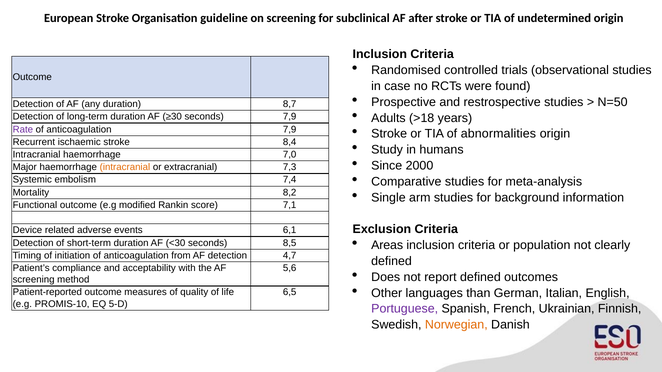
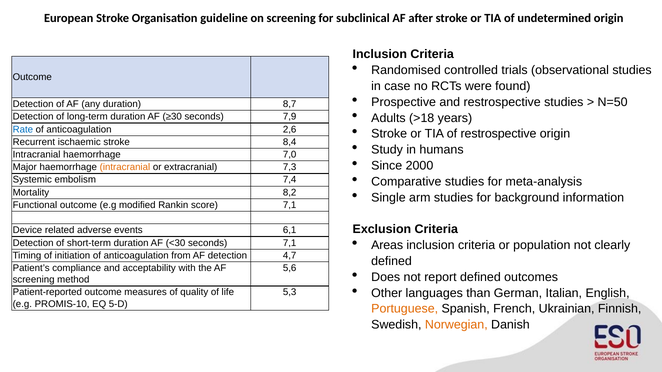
Rate colour: purple -> blue (23, 129)
anticoagulation 7,9: 7,9 -> 2,6 (290, 129)
of abnormalities: abnormalities -> restrospective (499, 134)
seconds 8,5: 8,5 -> 7,1 (290, 243)
6,5: 6,5 -> 5,3 (290, 293)
Portuguese colour: purple -> orange (405, 309)
